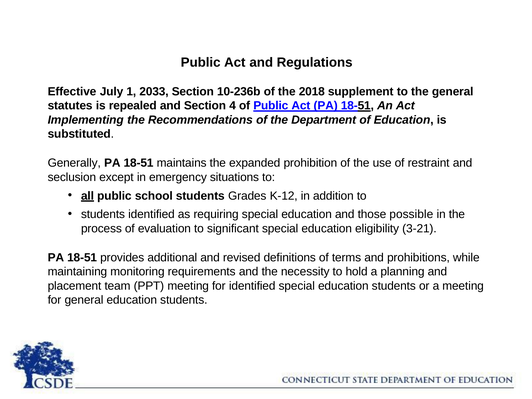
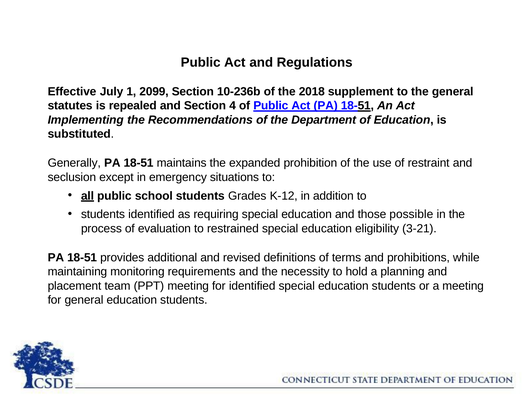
2033: 2033 -> 2099 (154, 91)
significant: significant -> restrained (233, 229)
